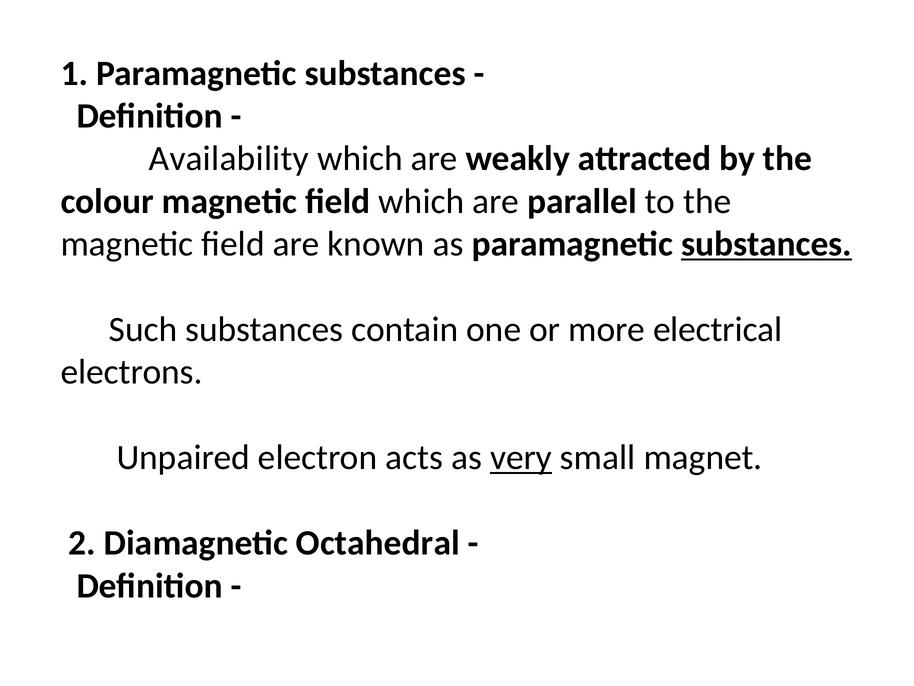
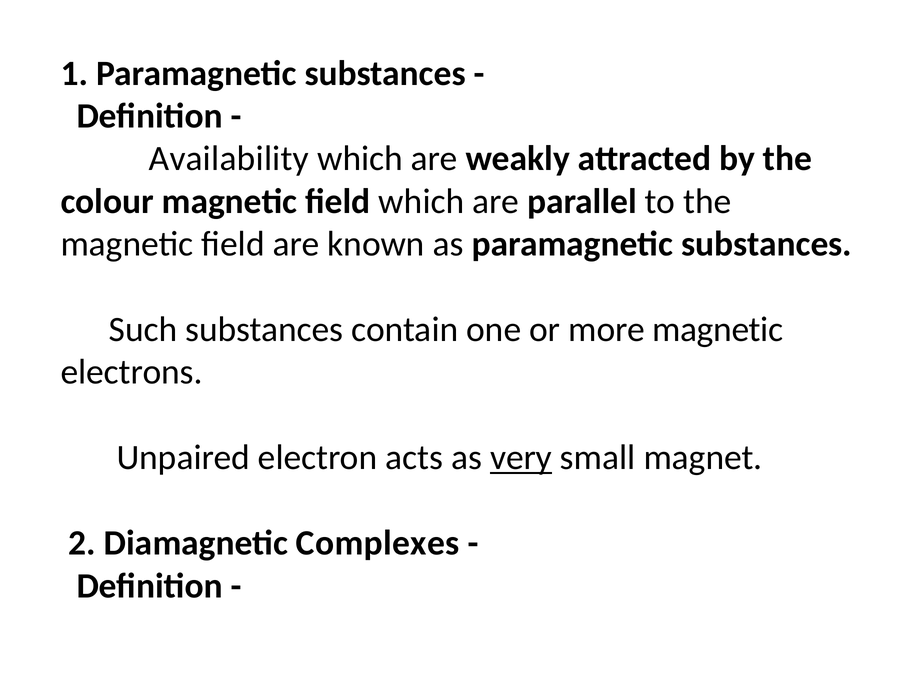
substances underline: present -> none (767, 244)
more electrical: electrical -> magnetic (718, 329)
Octahedral: Octahedral -> Complexes (378, 543)
